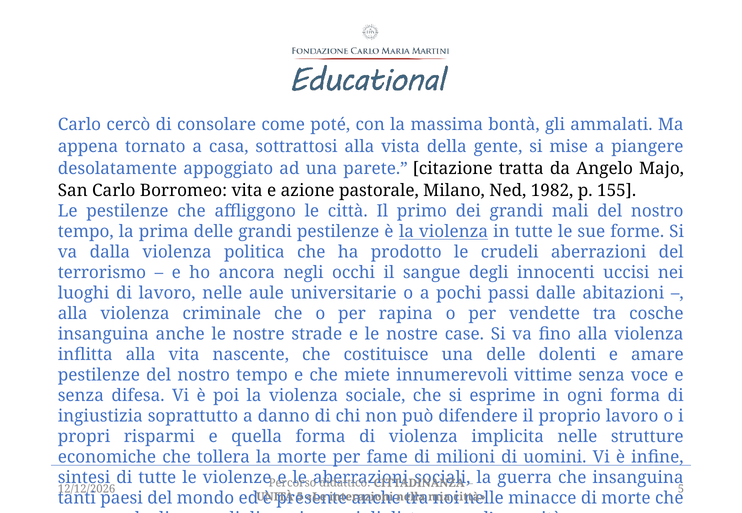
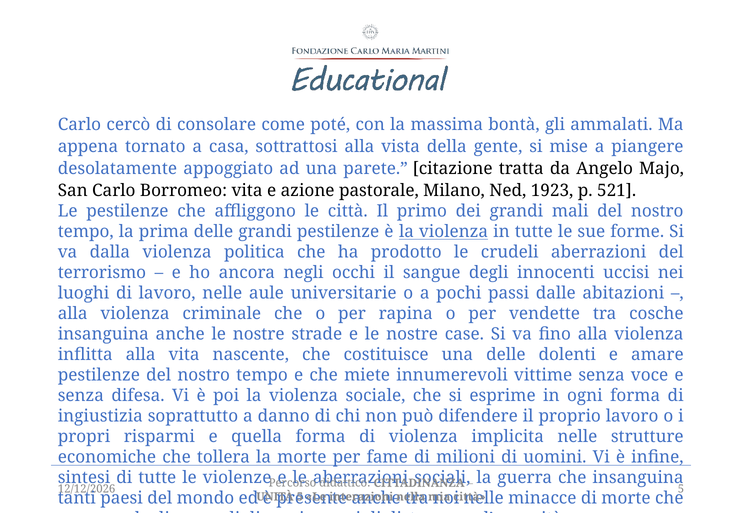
1982: 1982 -> 1923 (552, 191)
155: 155 -> 521 (617, 191)
